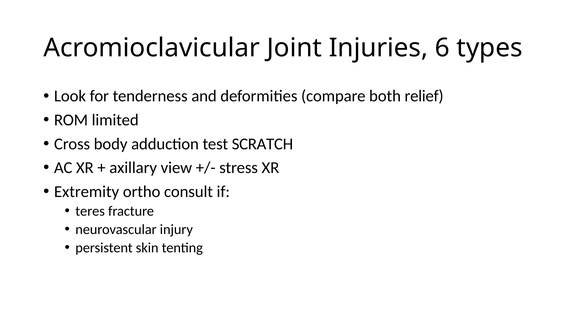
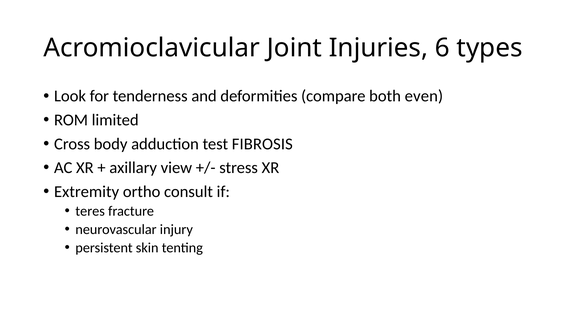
relief: relief -> even (424, 96)
SCRATCH: SCRATCH -> FIBROSIS (262, 144)
